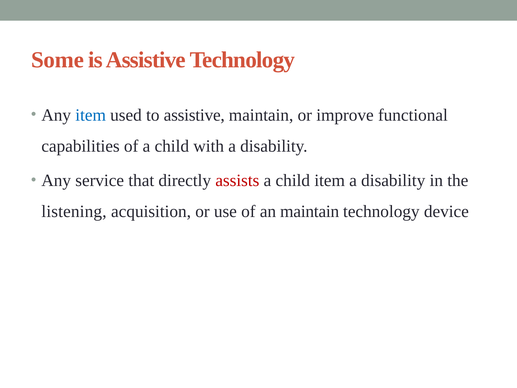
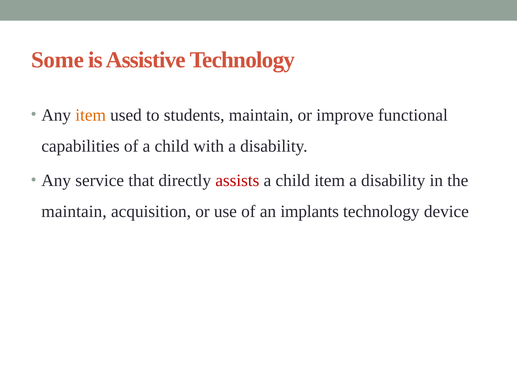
item colour: blue -> orange (91, 115)
to assistive: assistive -> students (194, 115)
listening: listening -> maintain (74, 211)
an maintain: maintain -> implants (310, 211)
